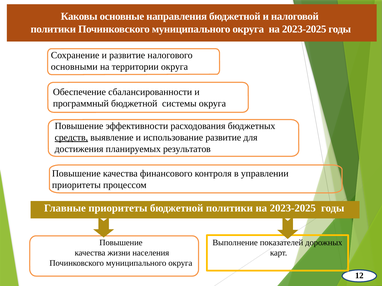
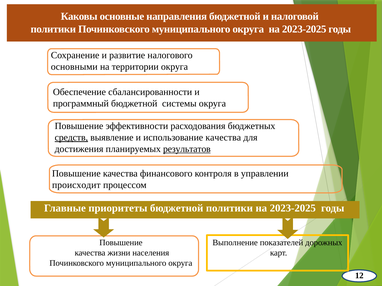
использование развитие: развитие -> качества (223, 138)
результатов underline: none -> present (187, 149)
приоритеты: приоритеты -> происходит (76, 185)
